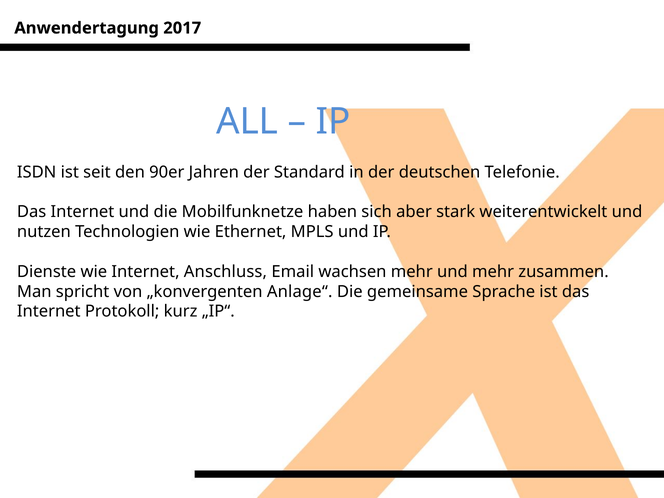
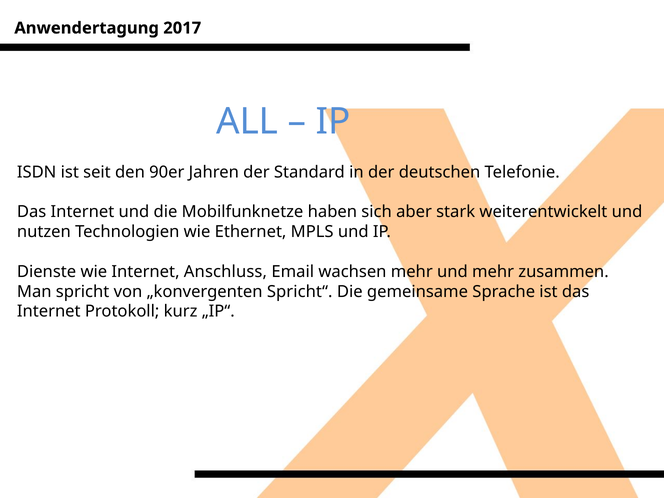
Anlage“: Anlage“ -> Spricht“ (300, 292)
